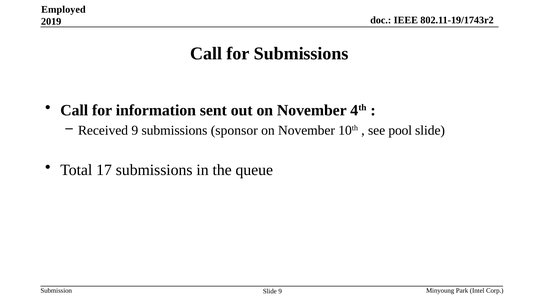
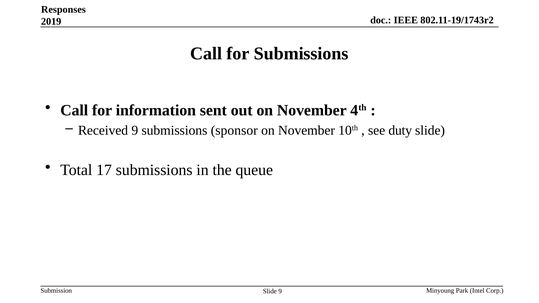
Employed: Employed -> Responses (63, 9)
pool: pool -> duty (400, 130)
